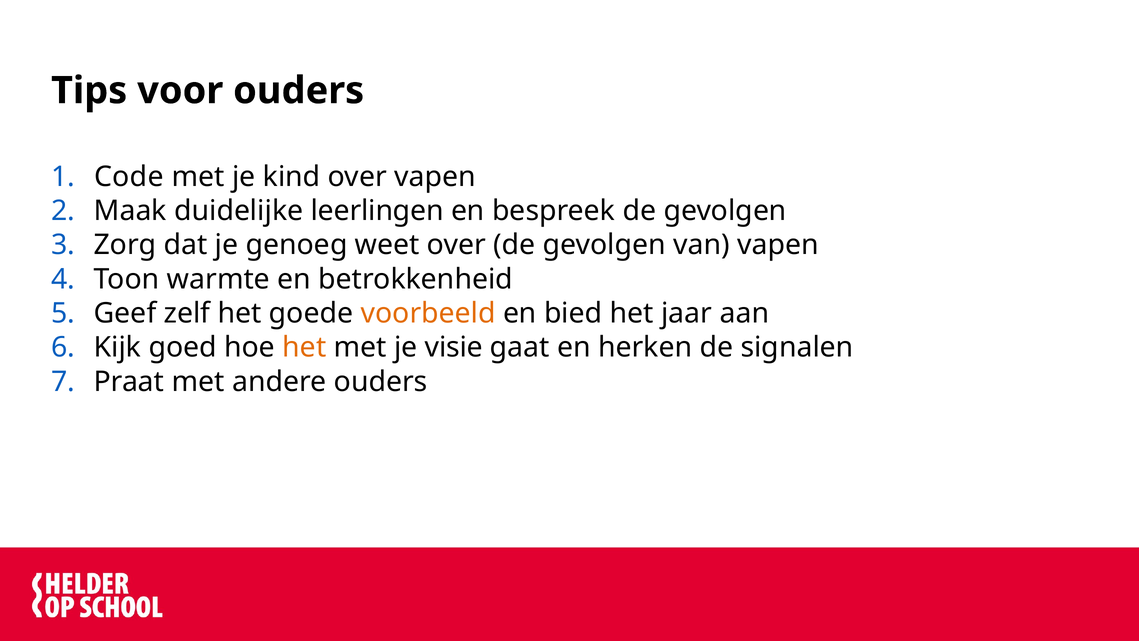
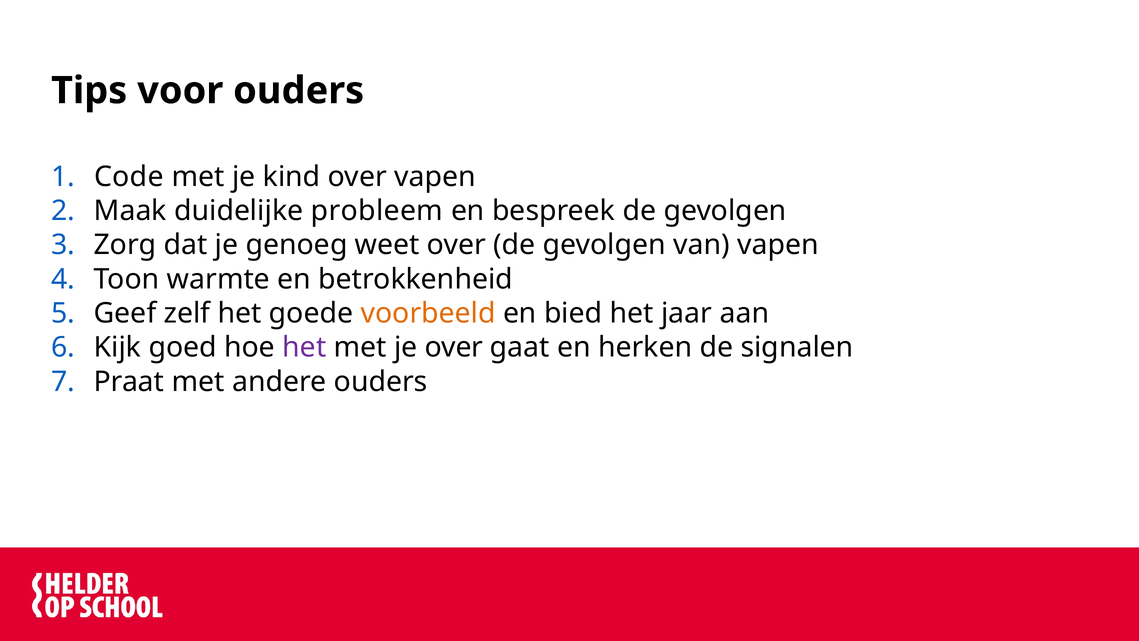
leerlingen: leerlingen -> probleem (377, 211)
het colour: orange -> purple (304, 347)
je visie: visie -> over (454, 347)
